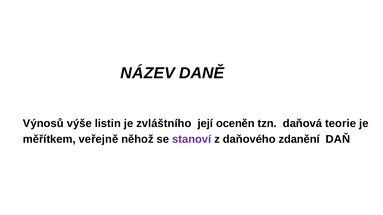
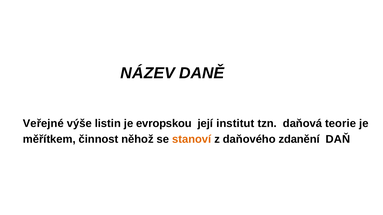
Výnosů: Výnosů -> Veřejné (43, 124)
zvláštního: zvláštního -> evropskou (164, 124)
oceněn: oceněn -> institut (235, 124)
veřejně: veřejně -> činnost (99, 140)
stanoví colour: purple -> orange (192, 140)
